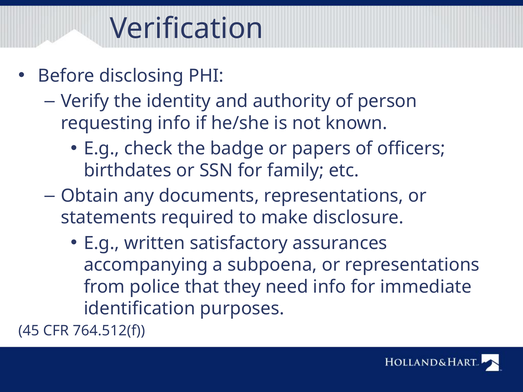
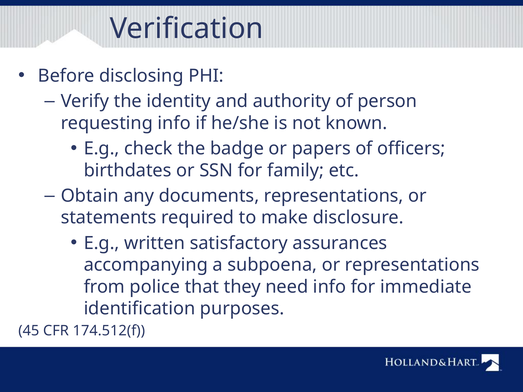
764.512(f: 764.512(f -> 174.512(f (109, 331)
